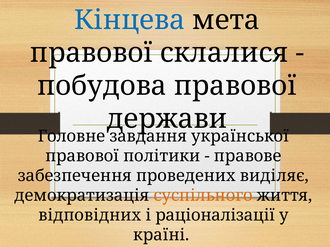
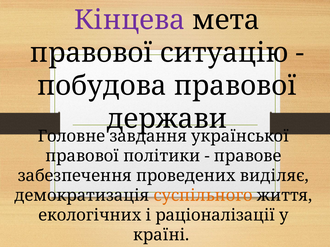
Кінцева colour: blue -> purple (130, 20)
склалися: склалися -> ситуацію (224, 53)
відповідних: відповідних -> екологічних (90, 216)
